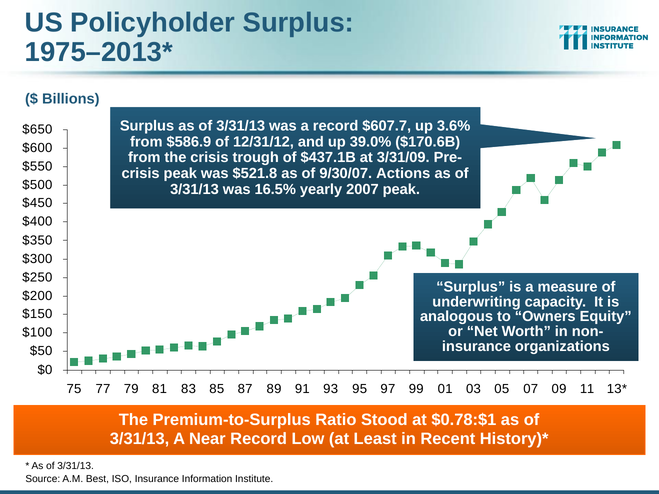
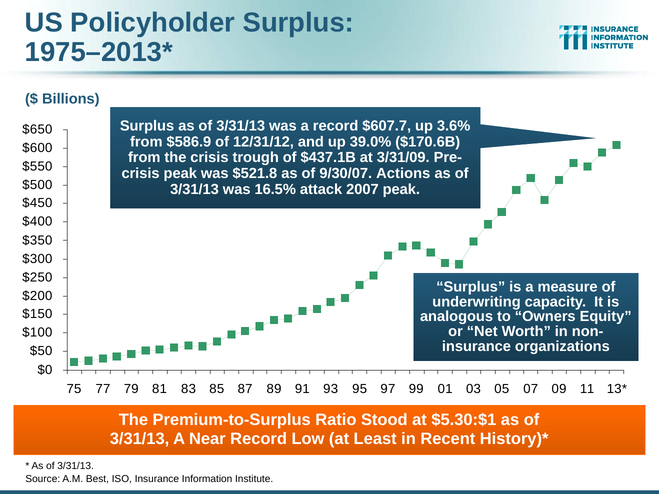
yearly: yearly -> attack (321, 189)
$0.78:$1: $0.78:$1 -> $5.30:$1 (464, 420)
